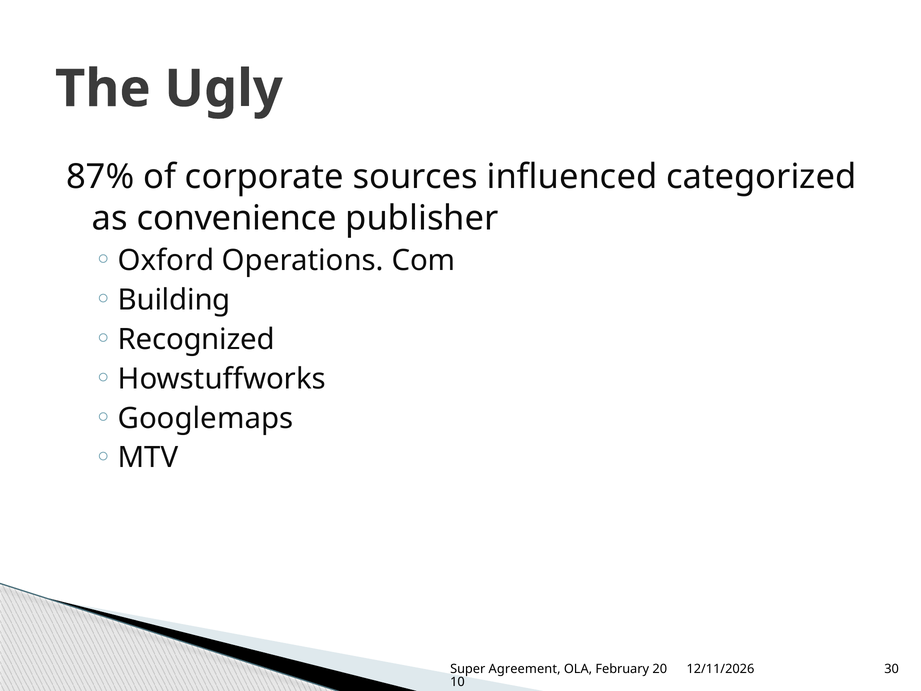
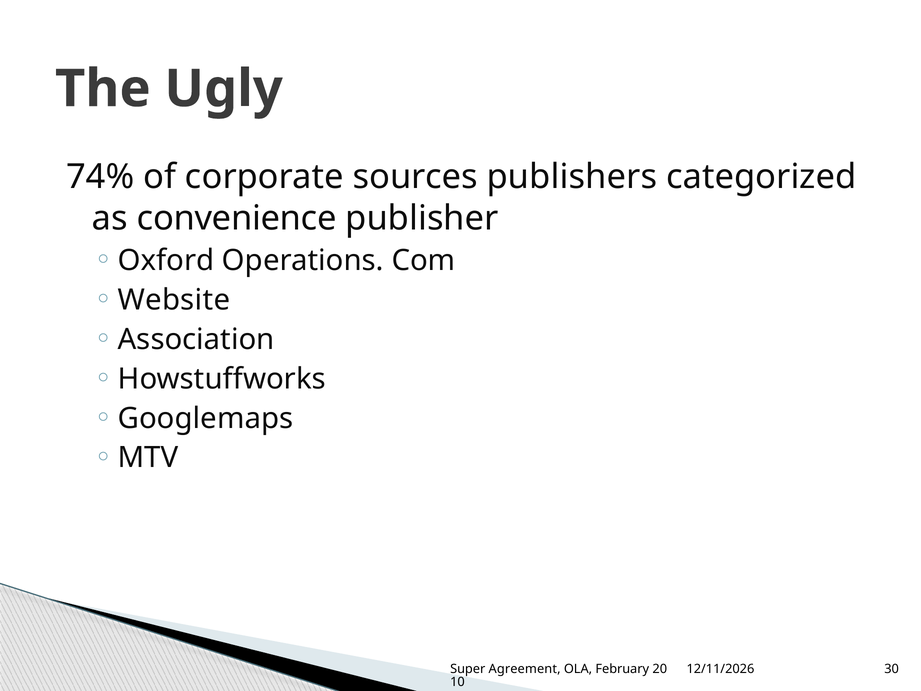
87%: 87% -> 74% (100, 177)
influenced: influenced -> publishers (572, 177)
Building: Building -> Website (174, 300)
Recognized: Recognized -> Association (196, 339)
